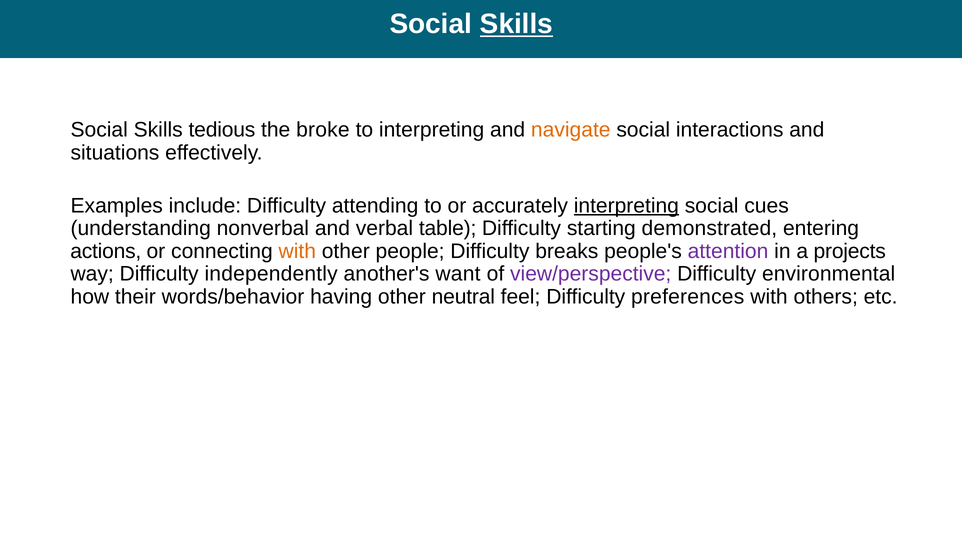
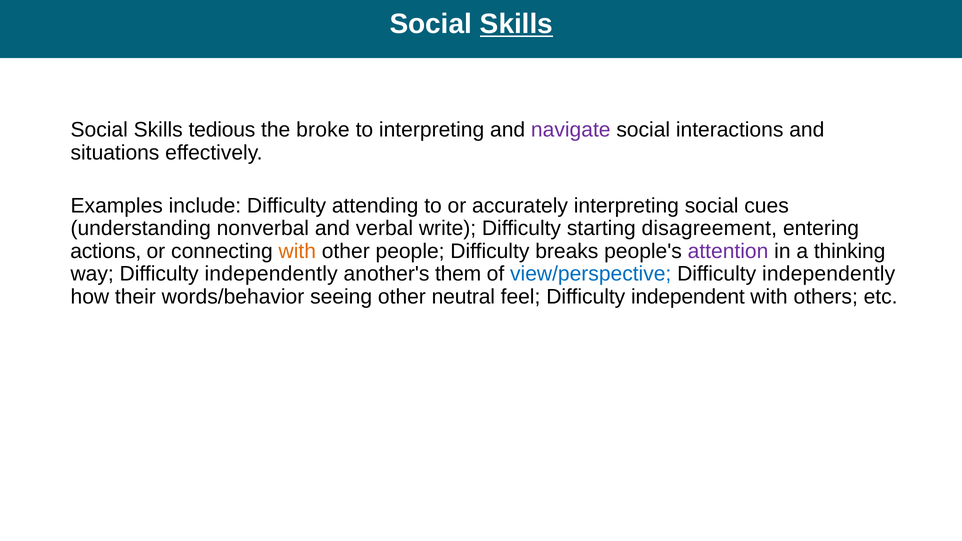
navigate colour: orange -> purple (571, 130)
interpreting underline: present -> none (626, 206)
table: table -> write (448, 229)
demonstrated: demonstrated -> disagreement (709, 229)
projects: projects -> thinking (850, 251)
want: want -> them (458, 274)
view/perspective colour: purple -> blue (591, 274)
environmental: environmental -> independently (829, 274)
having: having -> seeing (341, 297)
preferences: preferences -> independent (688, 297)
